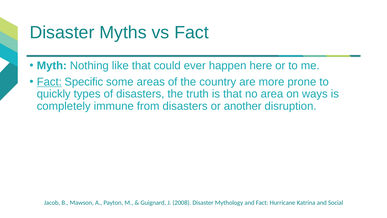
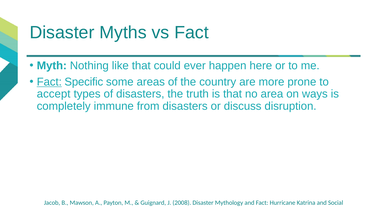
quickly: quickly -> accept (54, 94)
another: another -> discuss (243, 106)
